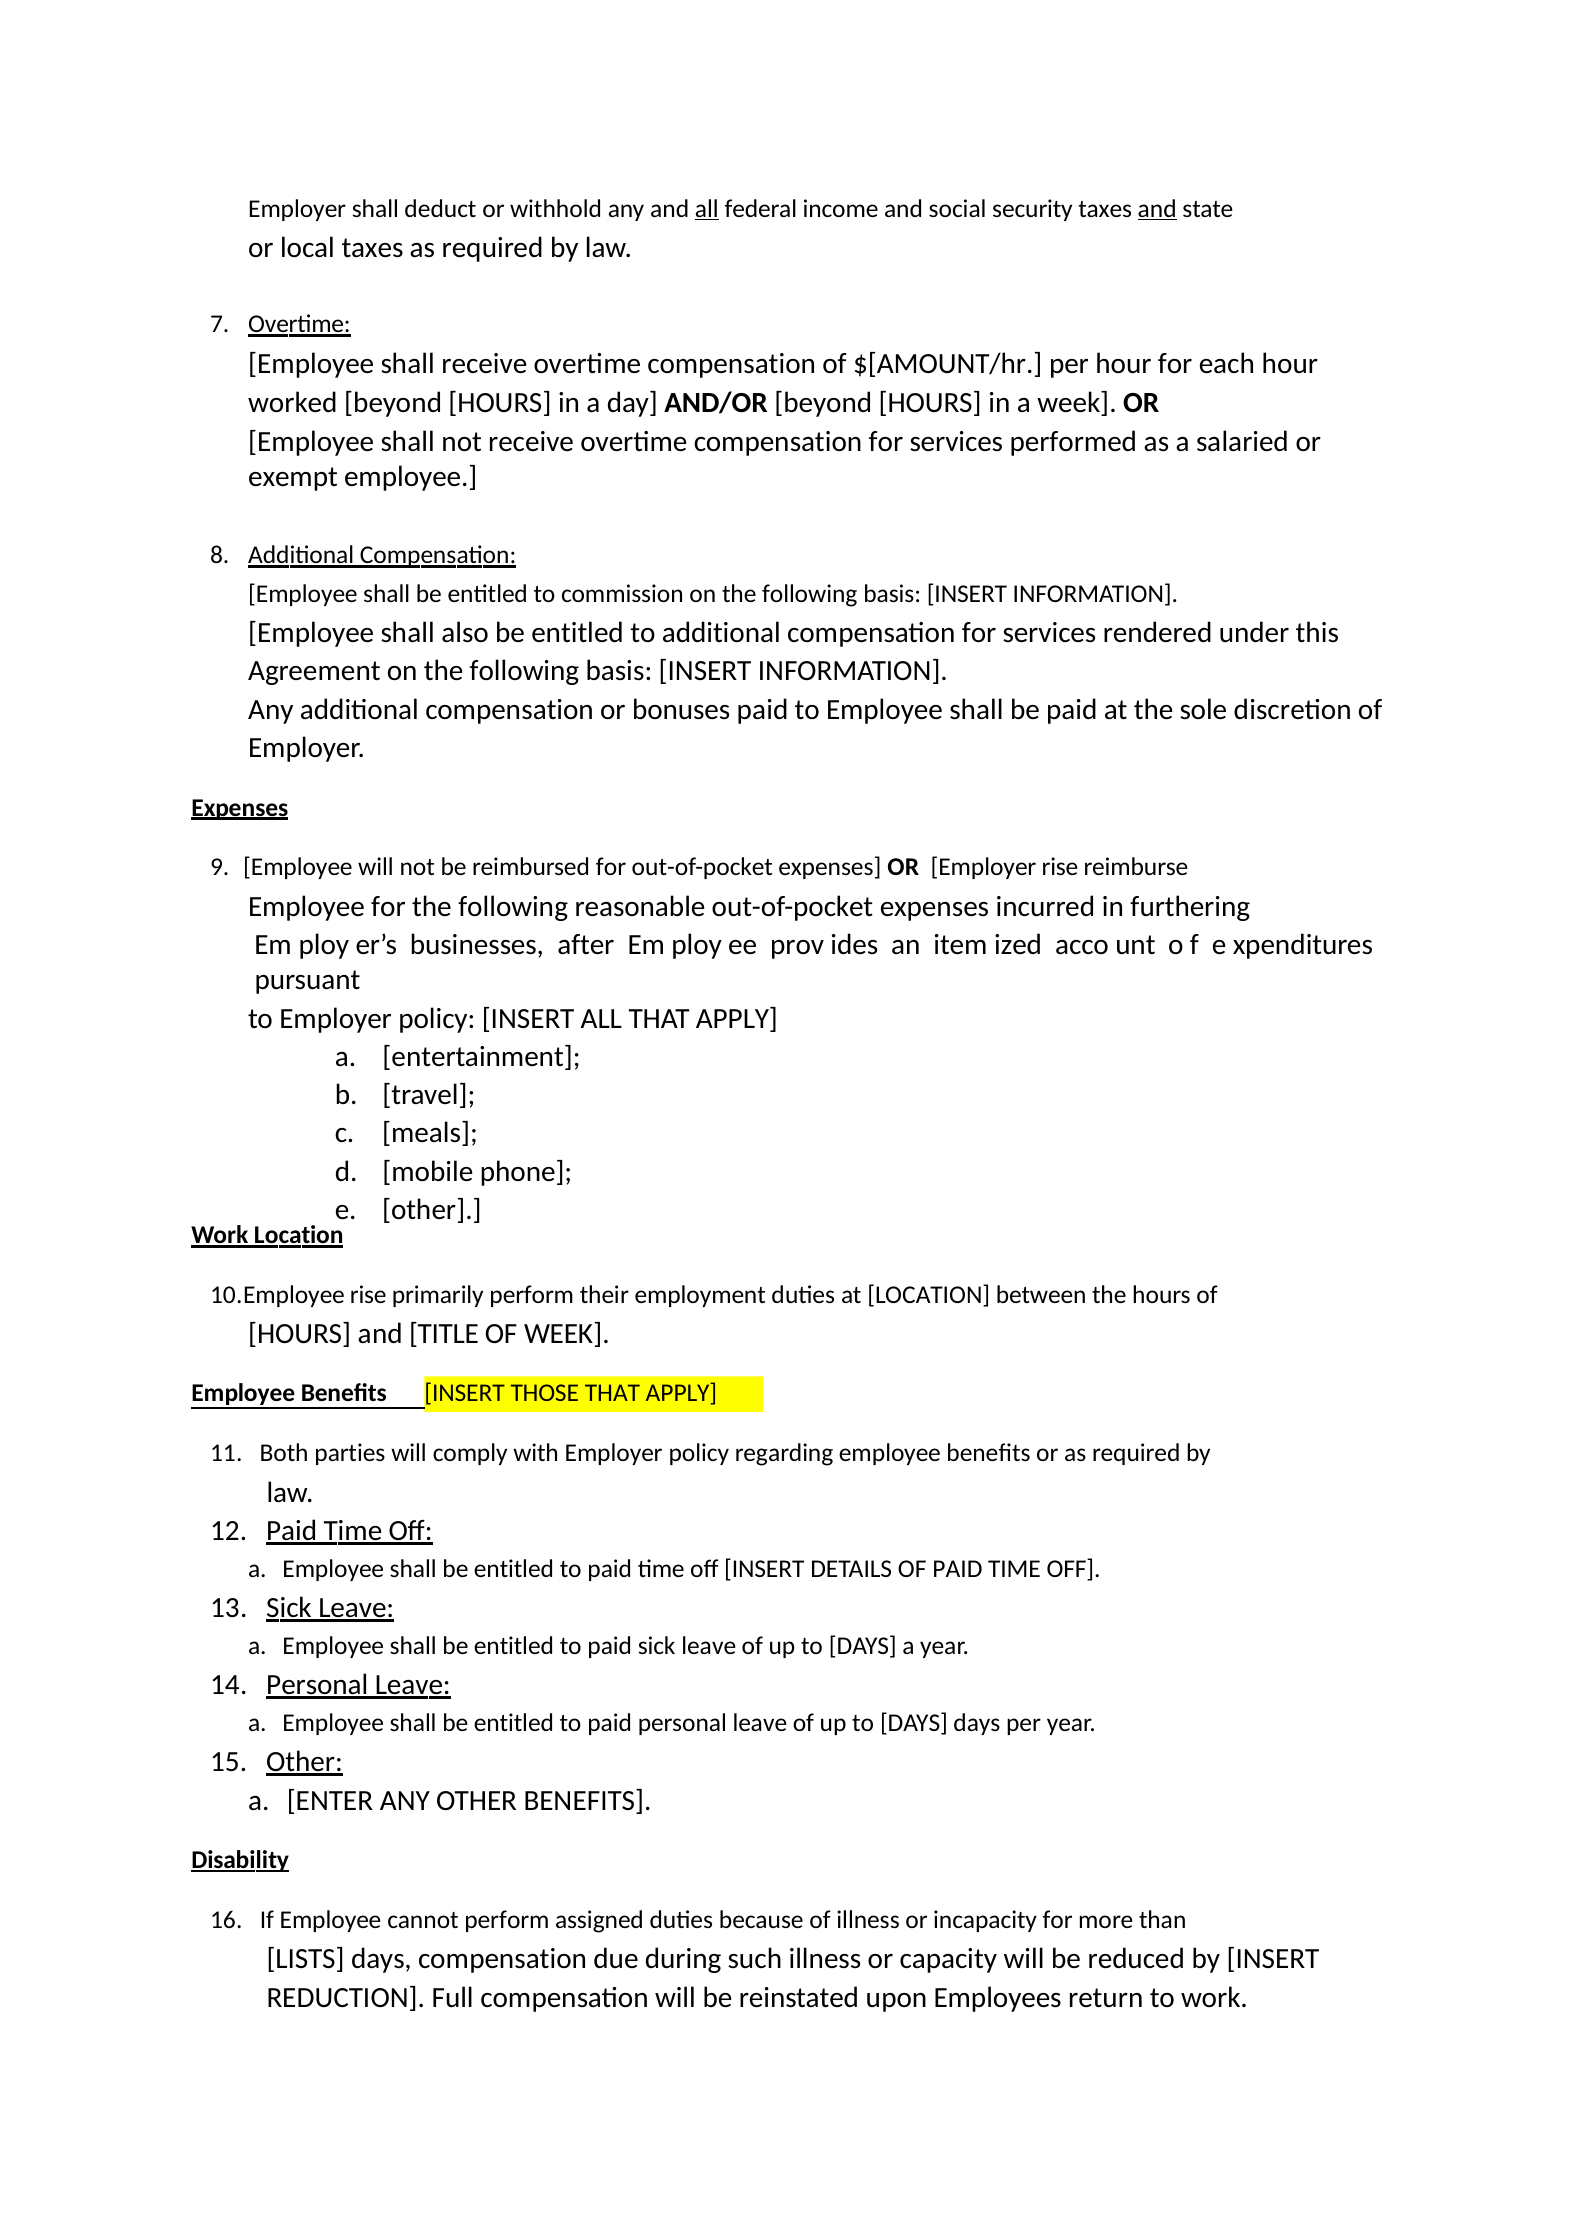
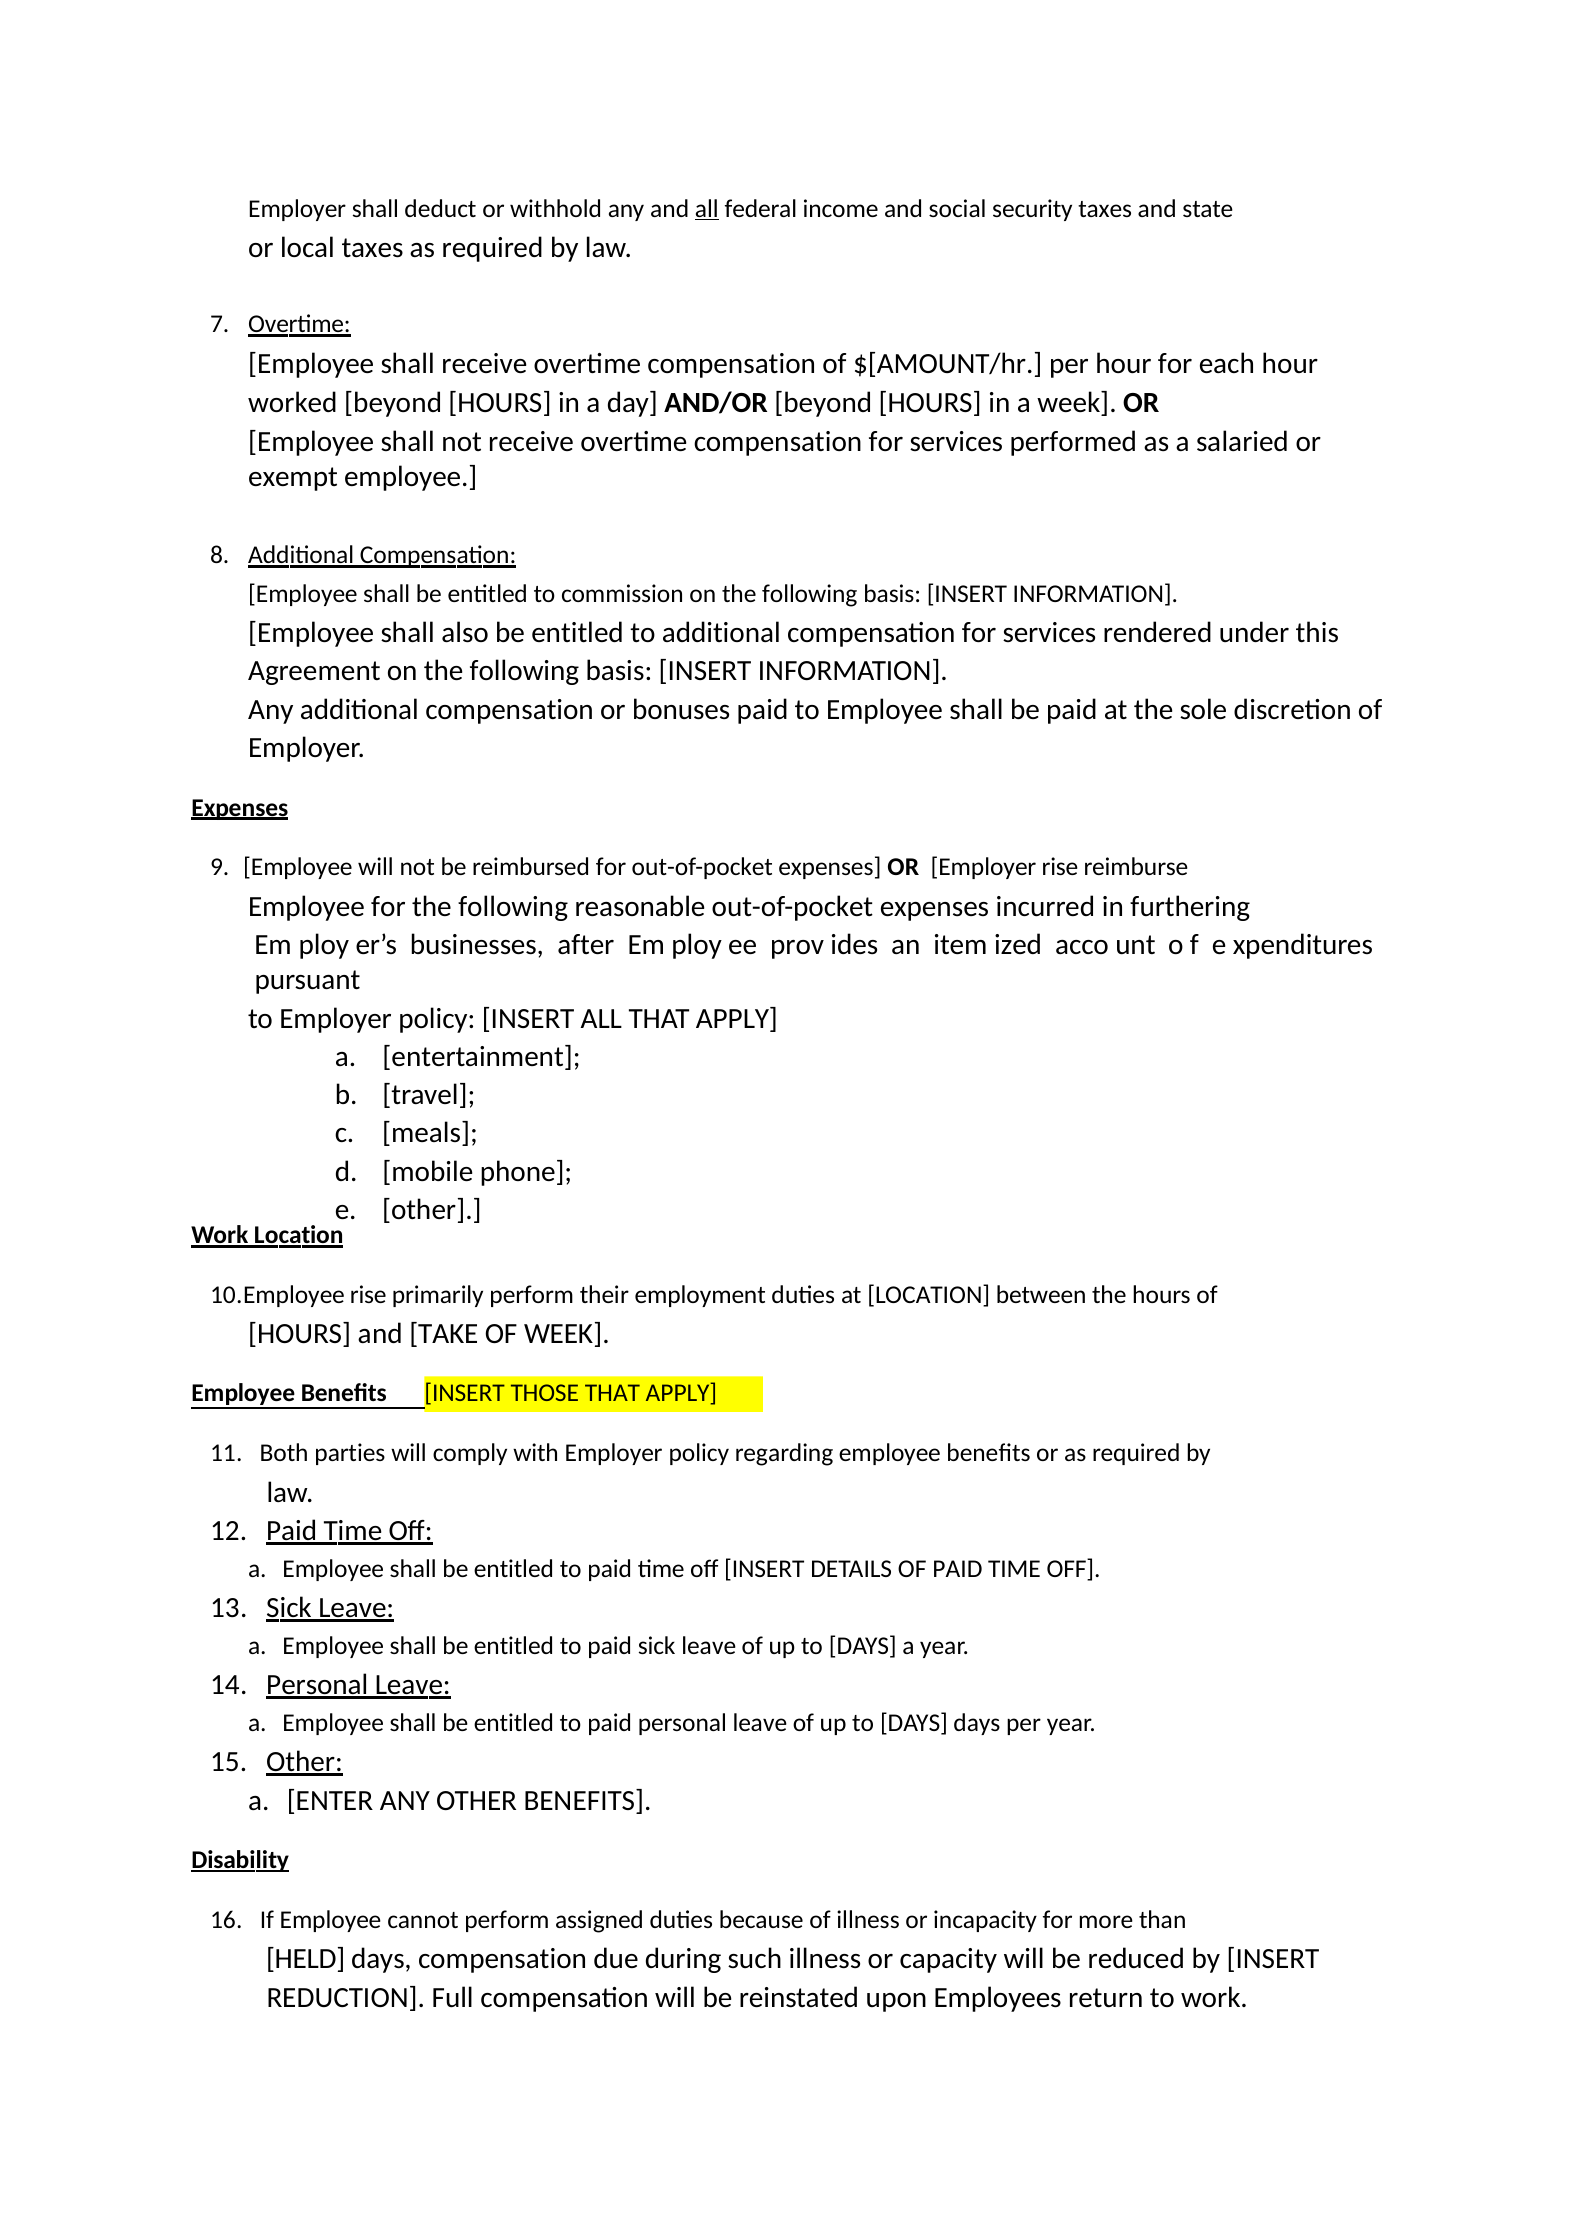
and underline: present -> none (1157, 209)
TITLE: TITLE -> TAKE (444, 1334)
LISTS: LISTS -> HELD (306, 1959)
